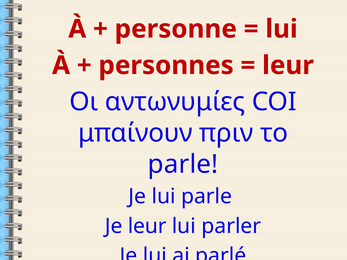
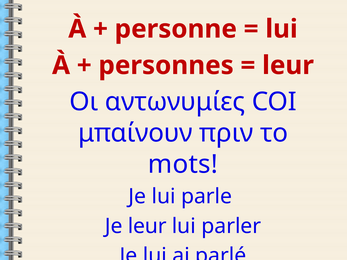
parle: parle -> mots (183, 164)
